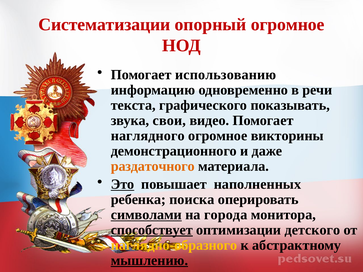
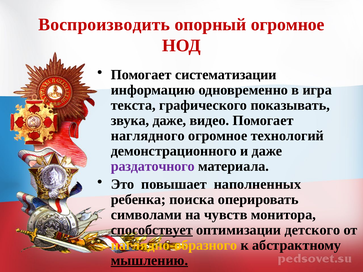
Систематизации: Систематизации -> Воспроизводить (104, 25)
использованию: использованию -> систематизации (226, 75)
речи: речи -> игра (317, 90)
звука свои: свои -> даже (169, 121)
викторины: викторины -> технологий (287, 136)
раздаточного colour: orange -> purple (153, 166)
Это underline: present -> none (123, 184)
символами underline: present -> none (146, 215)
города: города -> чувств (226, 215)
